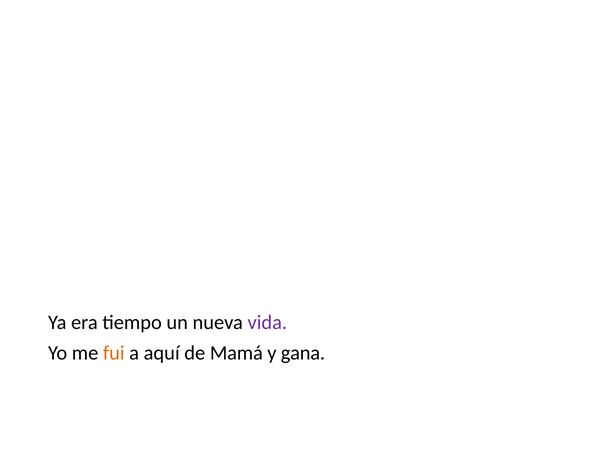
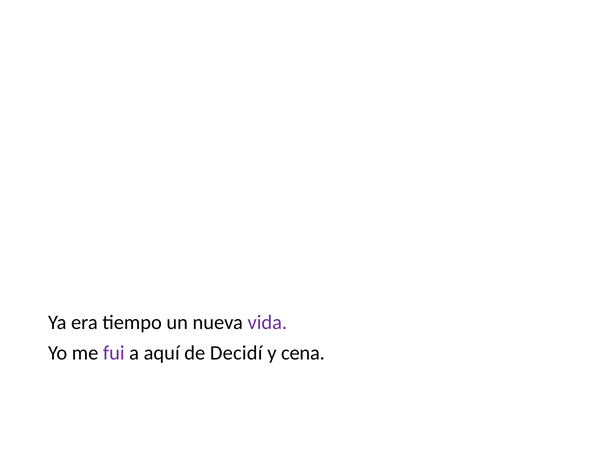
fui colour: orange -> purple (114, 353)
Mamá: Mamá -> Decidí (236, 353)
gana: gana -> cena (303, 353)
